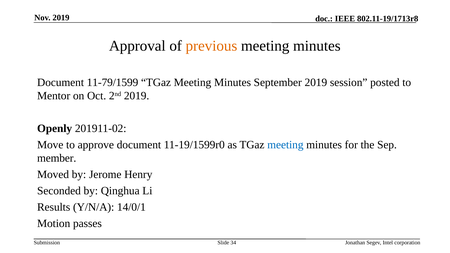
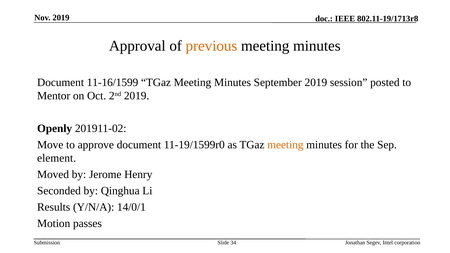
11-79/1599: 11-79/1599 -> 11-16/1599 (113, 82)
meeting colour: blue -> orange (285, 145)
member: member -> element (57, 158)
